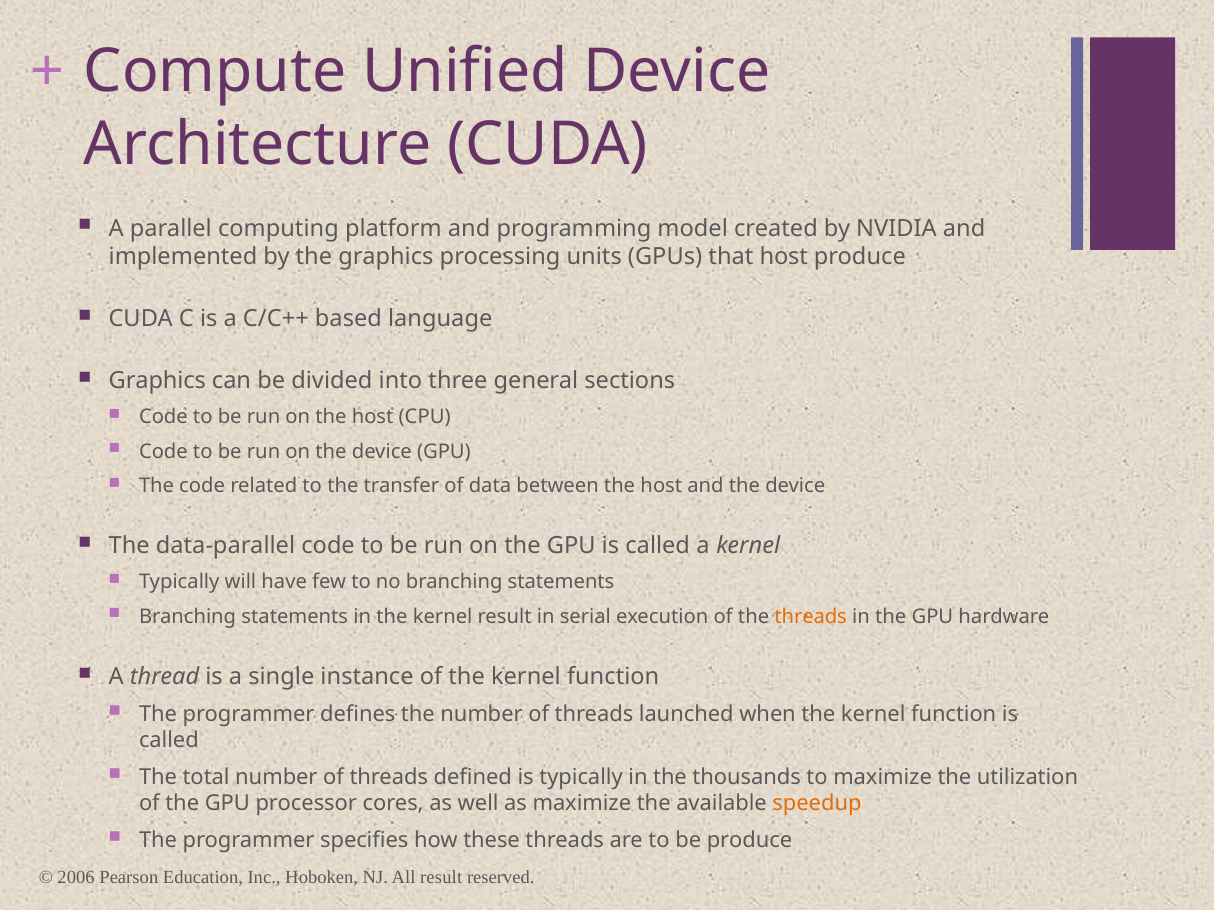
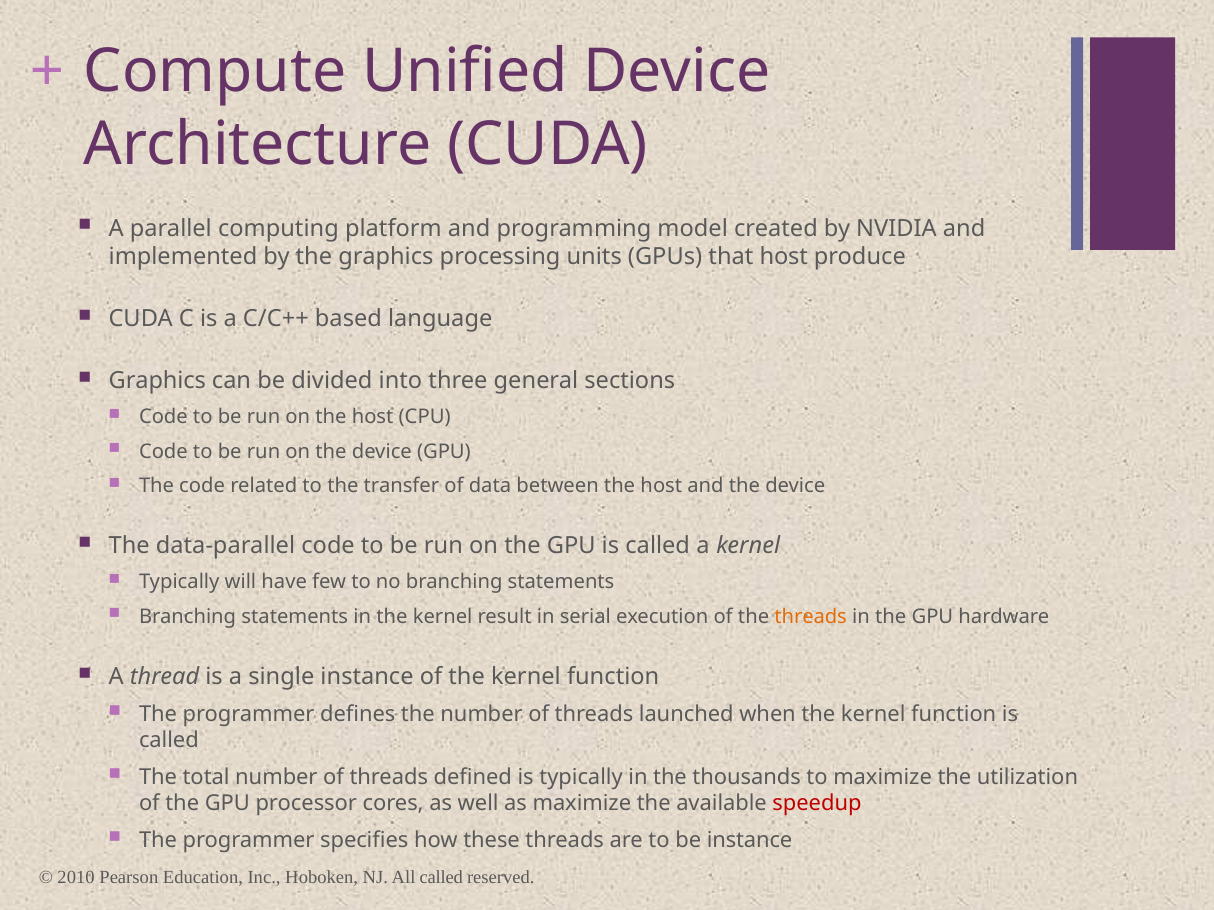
speedup colour: orange -> red (817, 804)
be produce: produce -> instance (750, 840)
2006: 2006 -> 2010 (76, 878)
All result: result -> called (441, 878)
